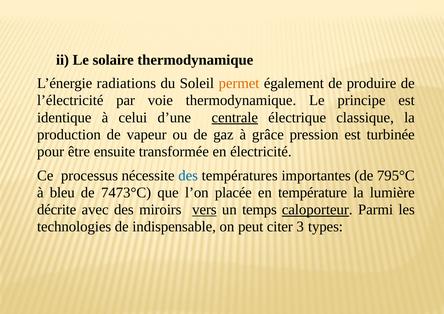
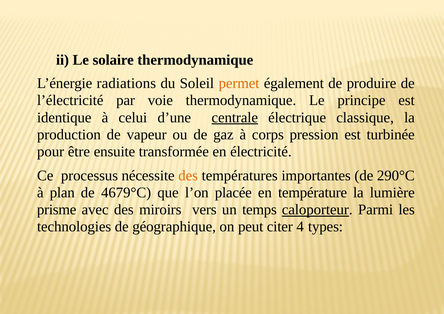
grâce: grâce -> corps (268, 134)
des colour: blue -> orange (188, 176)
795°C: 795°C -> 290°C (396, 176)
bleu: bleu -> plan (62, 193)
7473°C: 7473°C -> 4679°C (126, 193)
décrite: décrite -> prisme (57, 210)
vers underline: present -> none (204, 210)
indispensable: indispensable -> géographique (174, 227)
3: 3 -> 4 (300, 227)
